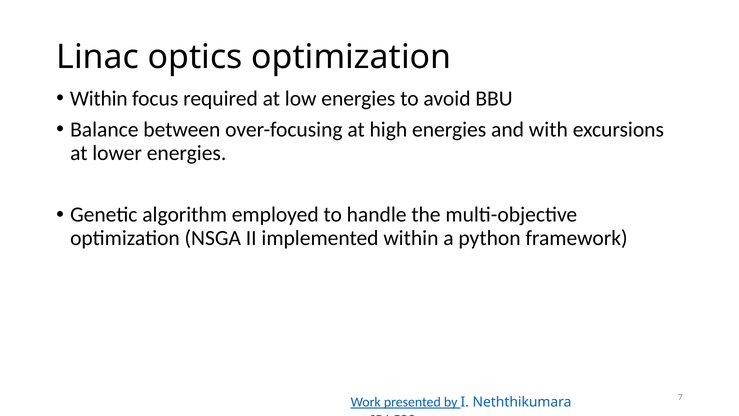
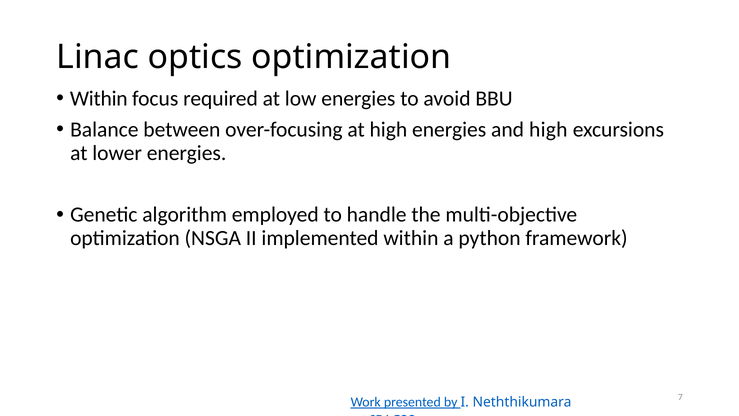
and with: with -> high (548, 130)
